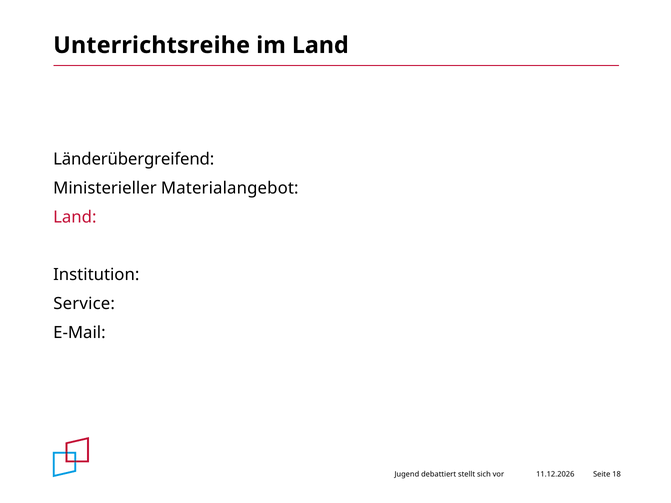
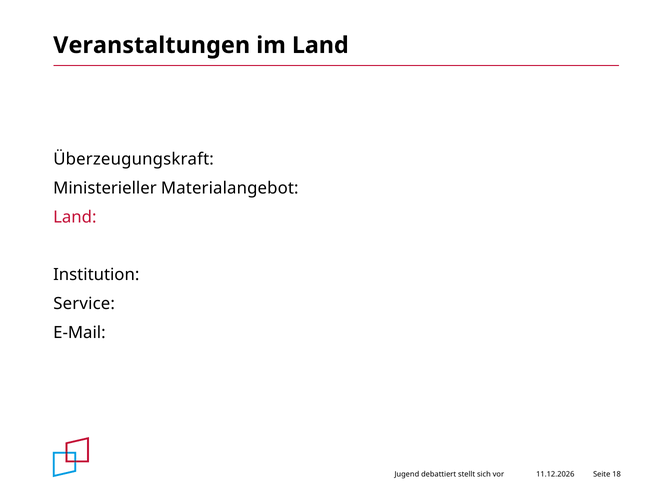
Unterrichtsreihe: Unterrichtsreihe -> Veranstaltungen (152, 45)
Länderübergreifend: Länderübergreifend -> Überzeugungskraft (134, 159)
